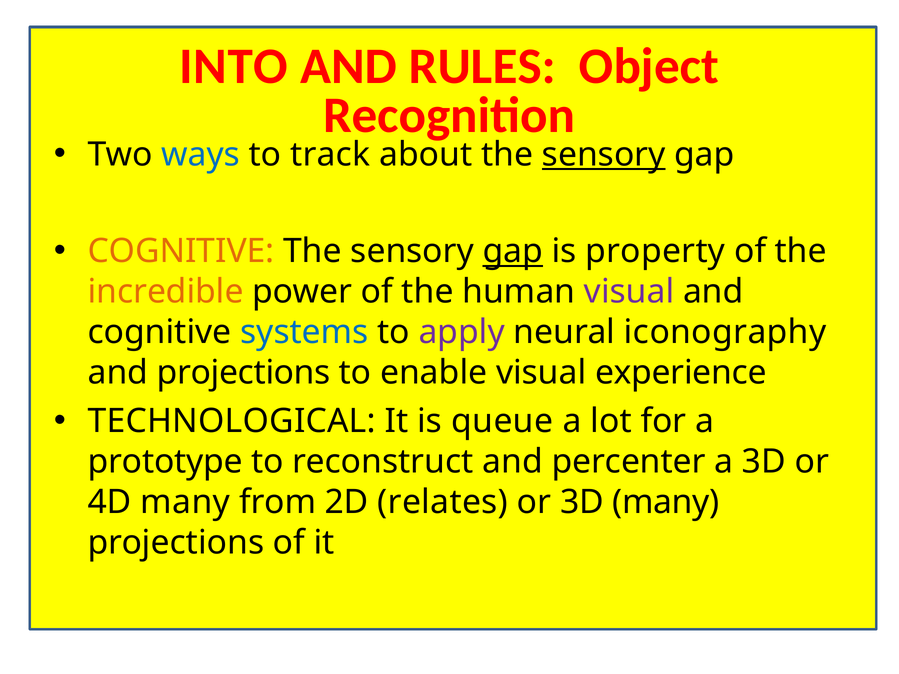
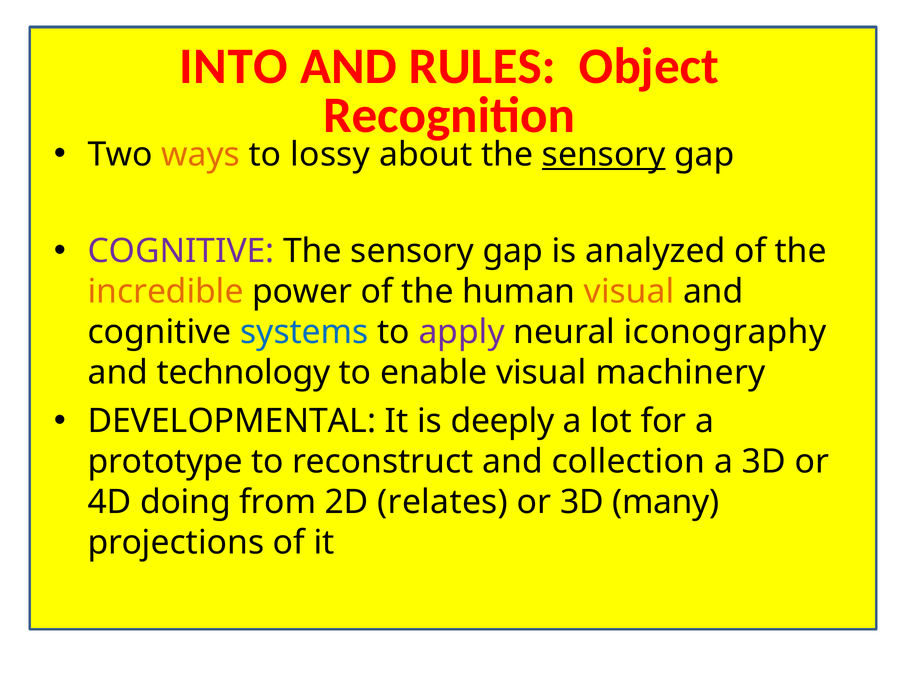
ways colour: blue -> orange (201, 154)
track: track -> lossy (330, 154)
COGNITIVE colour: orange -> purple (181, 251)
gap underline: present -> none (513, 251)
property: property -> analyzed (655, 251)
visual colour: purple -> orange (629, 292)
and projections: projections -> technology (244, 373)
experience: experience -> machinery (681, 373)
TECHNOLOGICAL: TECHNOLOGICAL -> DEVELOPMENTAL (232, 421)
queue: queue -> deeply (503, 421)
percenter: percenter -> collection (628, 462)
4D many: many -> doing (186, 502)
